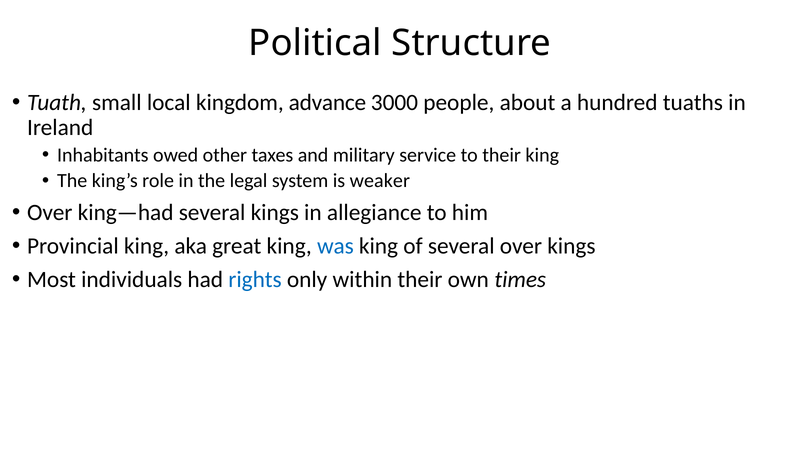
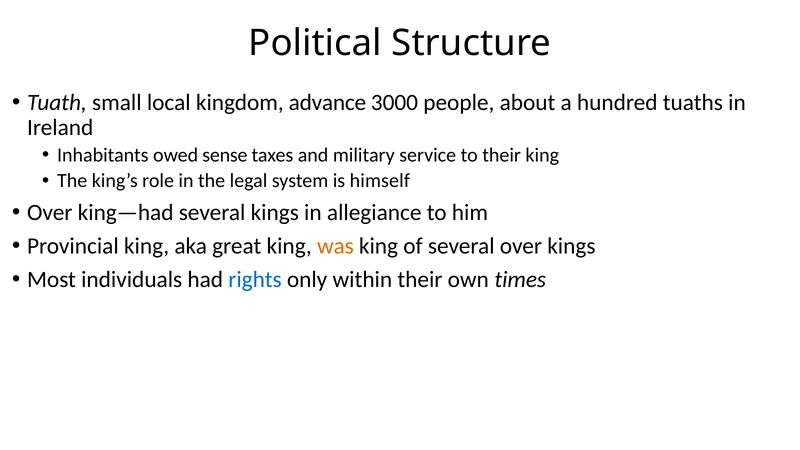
other: other -> sense (225, 155)
weaker: weaker -> himself (380, 181)
was colour: blue -> orange (335, 246)
